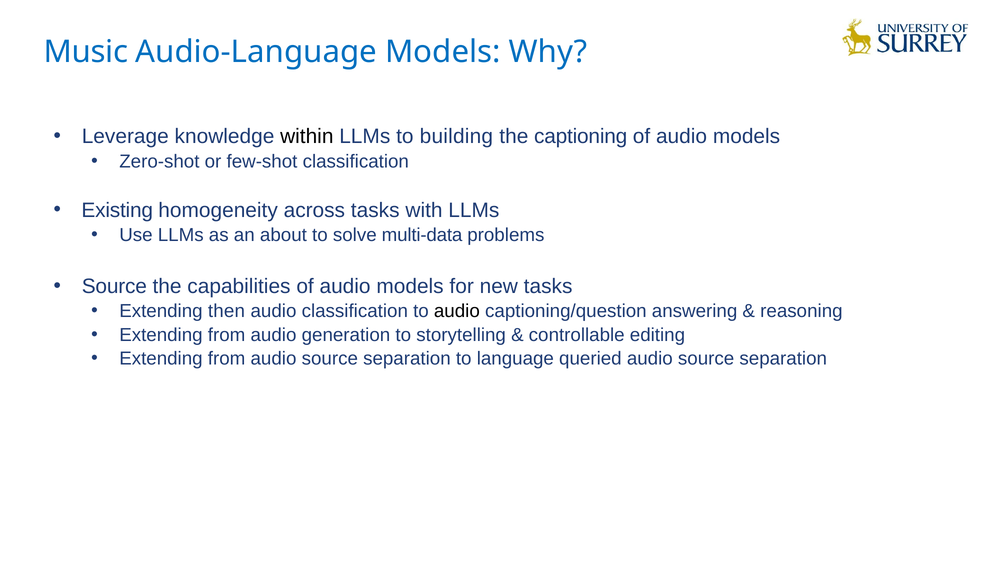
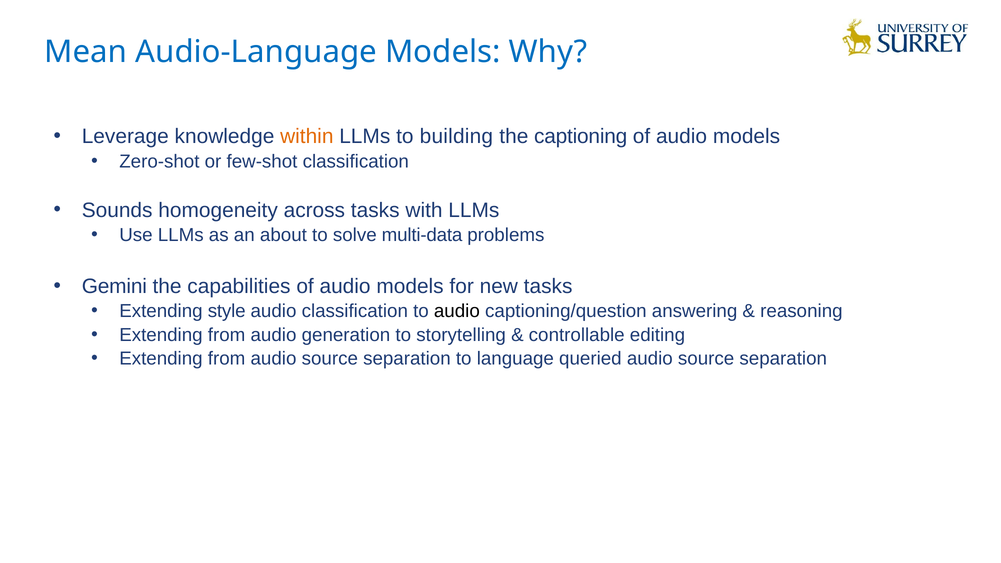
Music: Music -> Mean (86, 52)
within colour: black -> orange (307, 137)
Existing: Existing -> Sounds (117, 210)
Source: Source -> Gemini (114, 286)
then: then -> style (227, 311)
